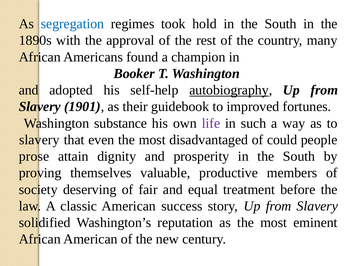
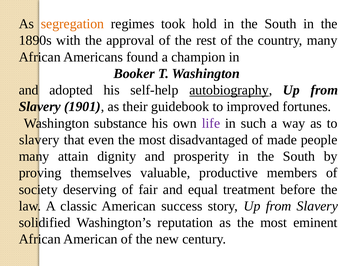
segregation colour: blue -> orange (72, 24)
could: could -> made (282, 140)
prose: prose -> many (34, 156)
